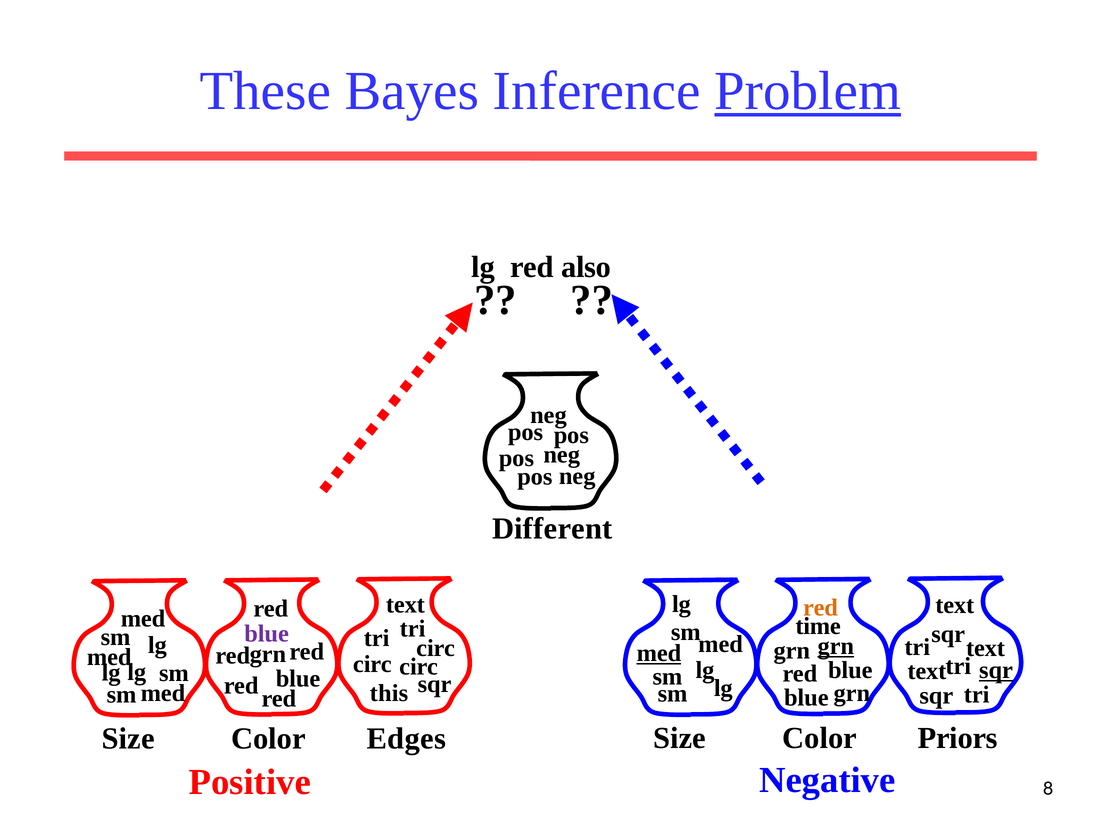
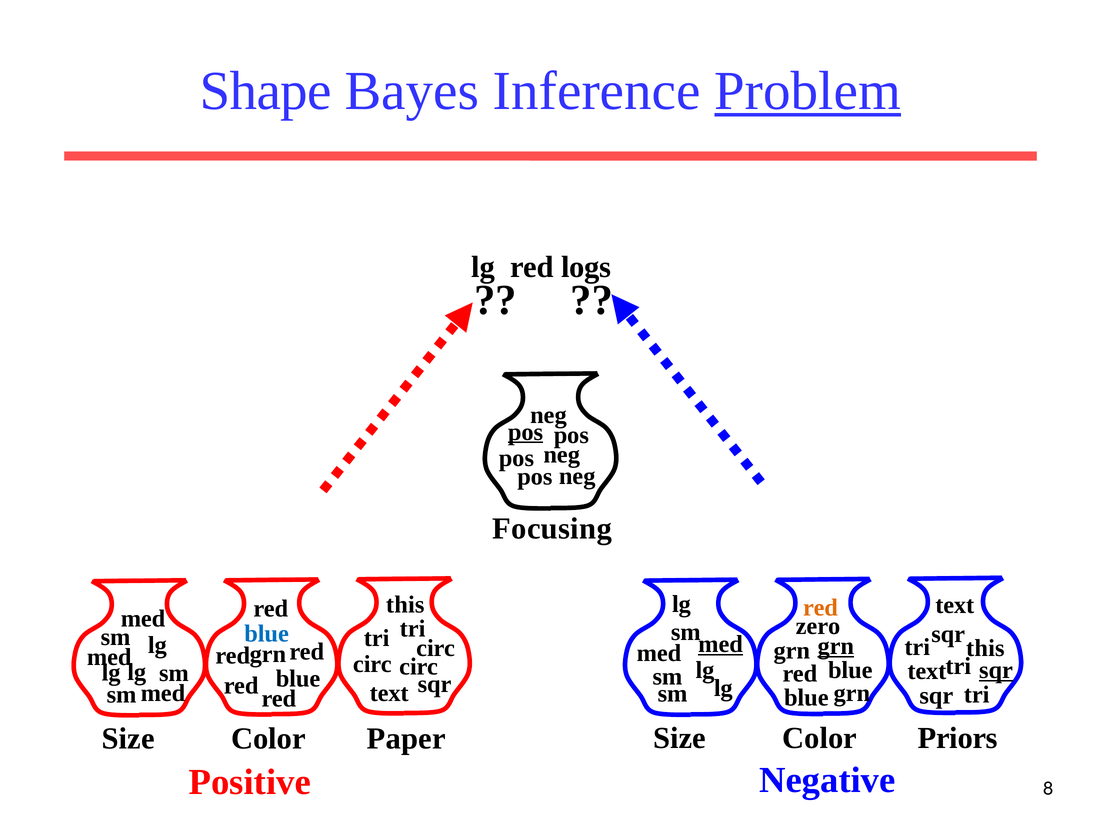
These: These -> Shape (266, 91)
also: also -> logs (586, 267)
pos underline: none -> present (525, 432)
Different: Different -> Focusing (552, 528)
text: text -> this (405, 605)
time: time -> zero (818, 626)
blue colour: purple -> blue (267, 633)
med underline: none -> present (721, 644)
text: text -> this (985, 648)
med underline: present -> none (659, 653)
this: this -> text (389, 693)
Edges: Edges -> Paper (406, 738)
